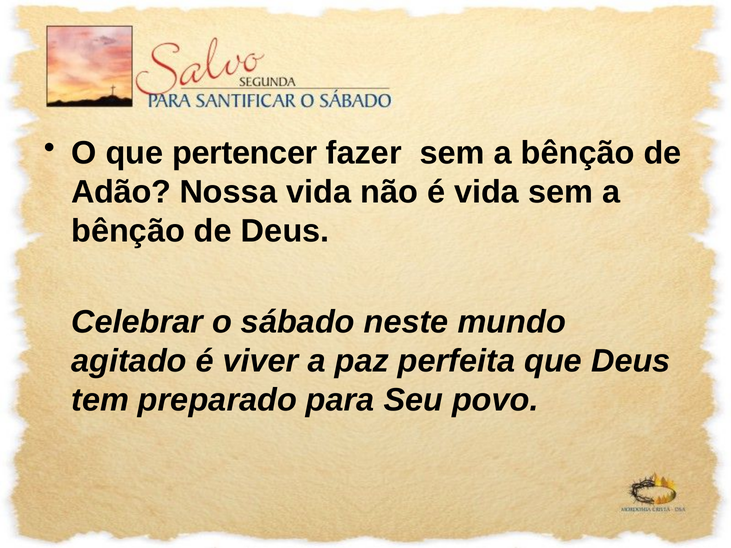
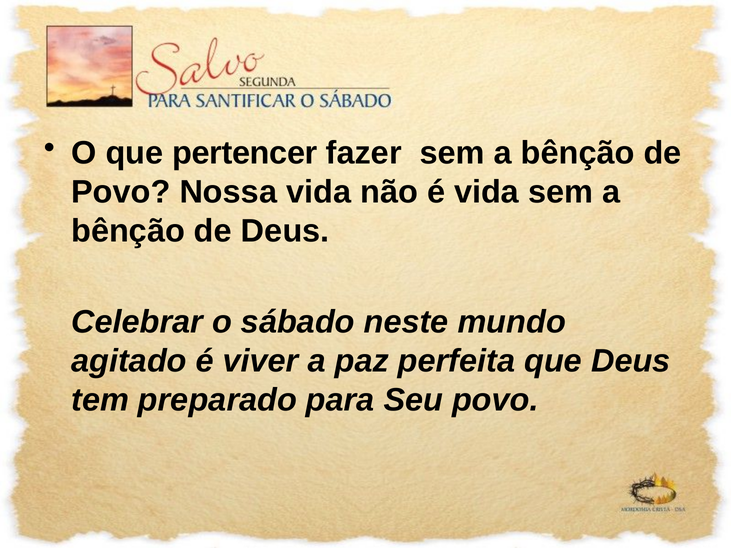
Adão: Adão -> Povo (121, 192)
